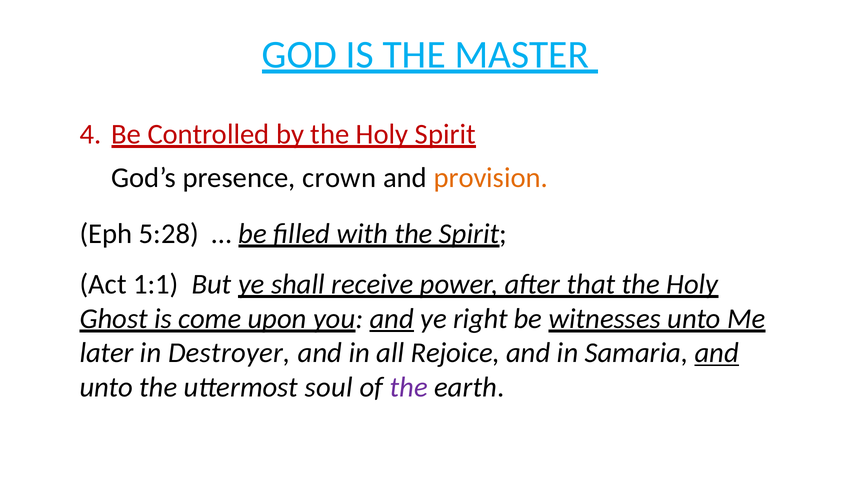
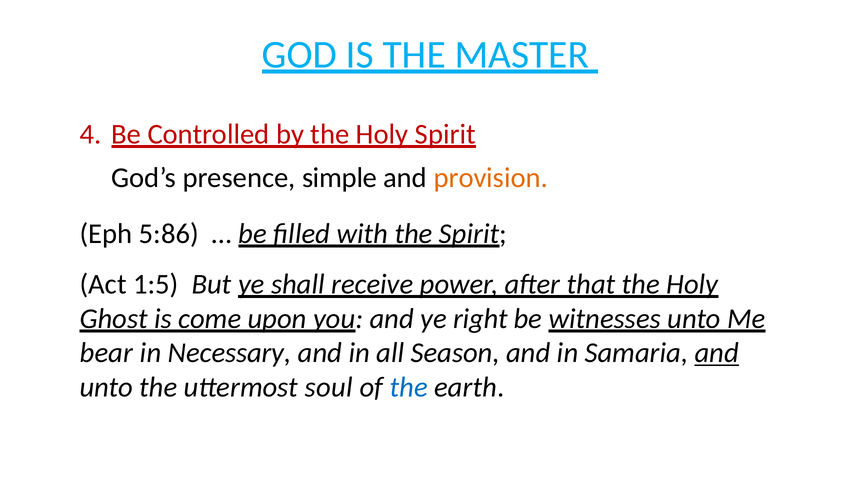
crown: crown -> simple (340, 178)
5:28: 5:28 -> 5:86 (169, 233)
1:1: 1:1 -> 1:5 (156, 284)
and underline: present -> none (392, 318)
later: later -> bear (106, 353)
Destroyer: Destroyer -> Necessary (230, 353)
Rejoice: Rejoice -> Season (455, 353)
the colour: purple -> blue (409, 387)
